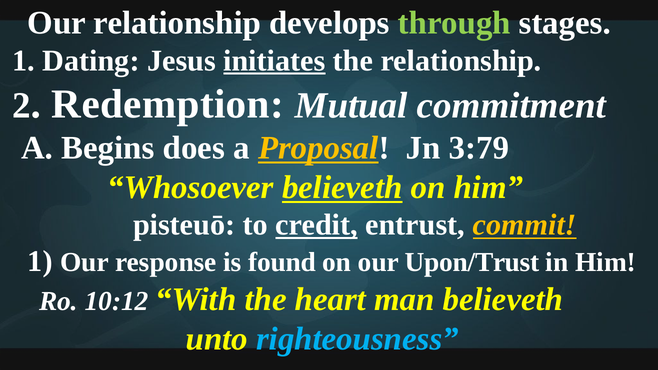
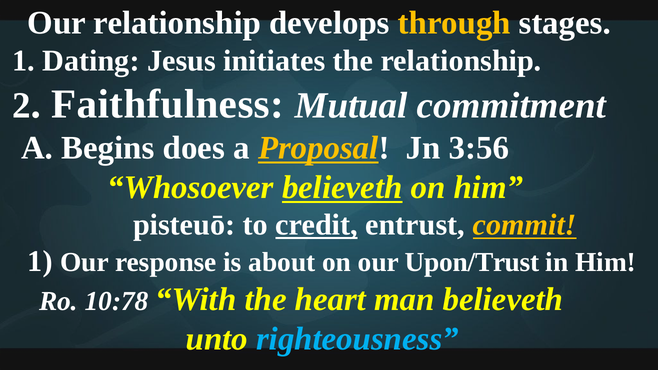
through colour: light green -> yellow (454, 23)
initiates underline: present -> none (274, 61)
Redemption: Redemption -> Faithfulness (168, 104)
3:79: 3:79 -> 3:56 (479, 148)
found: found -> about (282, 262)
10:12: 10:12 -> 10:78 (117, 301)
